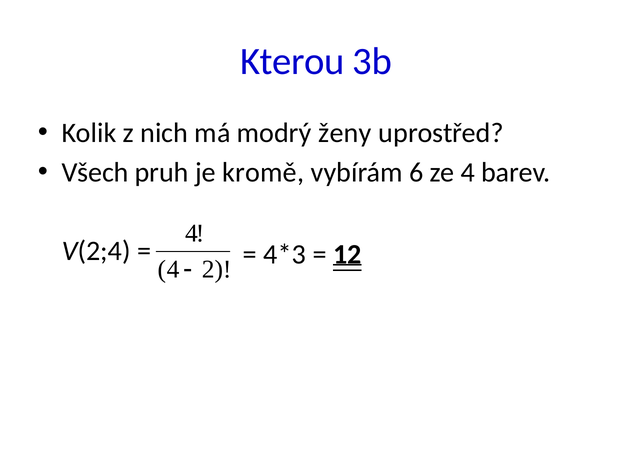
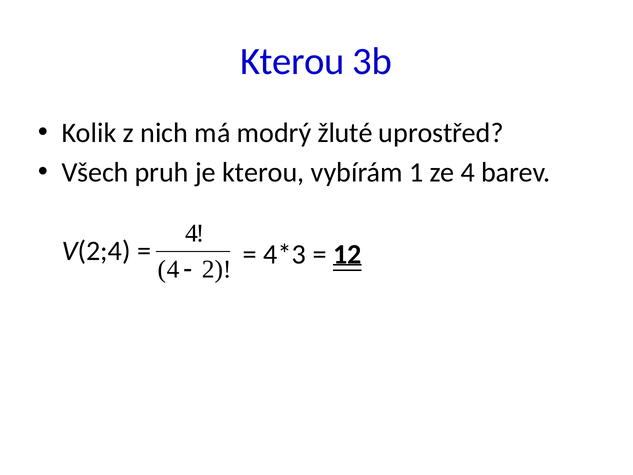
ženy: ženy -> žluté (345, 133)
je kromě: kromě -> kterou (263, 172)
6: 6 -> 1 (416, 172)
